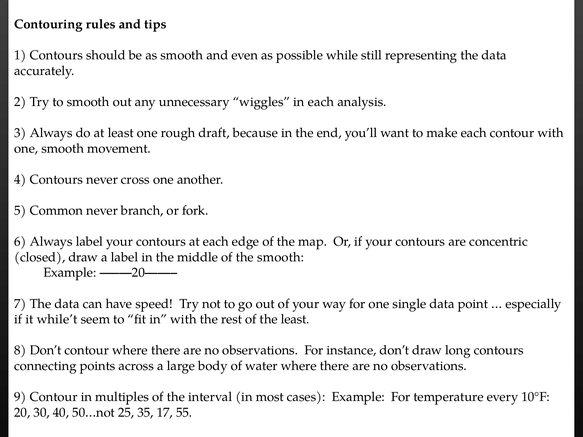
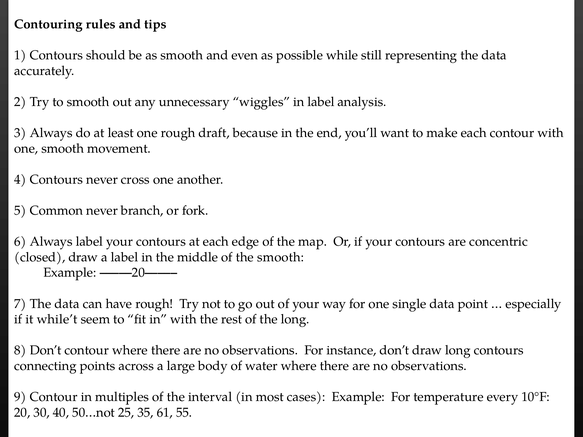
in each: each -> label (321, 102)
have speed: speed -> rough (154, 304)
the least: least -> long (295, 319)
17: 17 -> 61 (165, 413)
